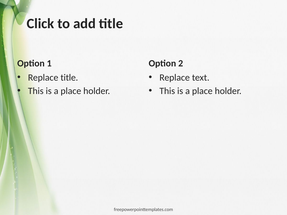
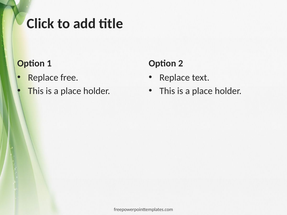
Replace title: title -> free (69, 78)
